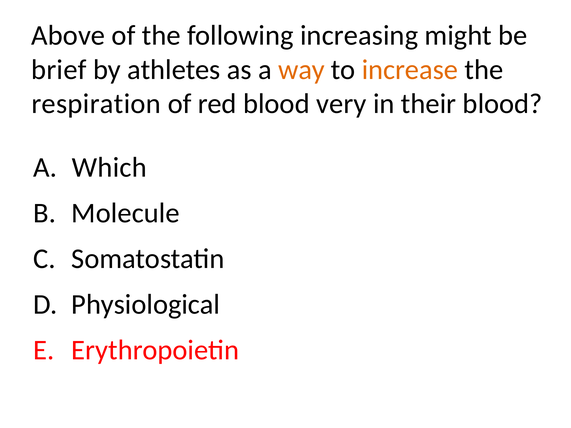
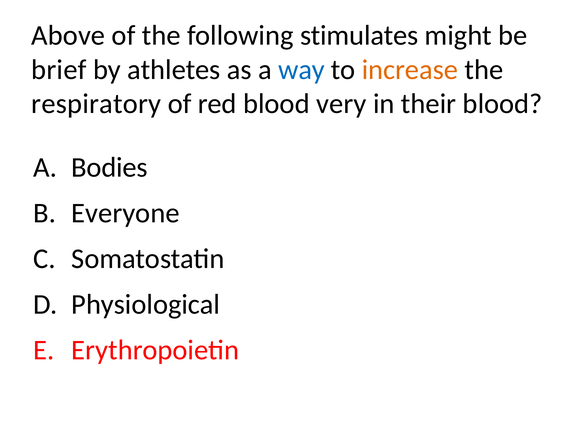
increasing: increasing -> stimulates (359, 35)
way colour: orange -> blue (302, 70)
respiration: respiration -> respiratory (96, 104)
Which: Which -> Bodies (110, 167)
Molecule: Molecule -> Everyone (125, 213)
